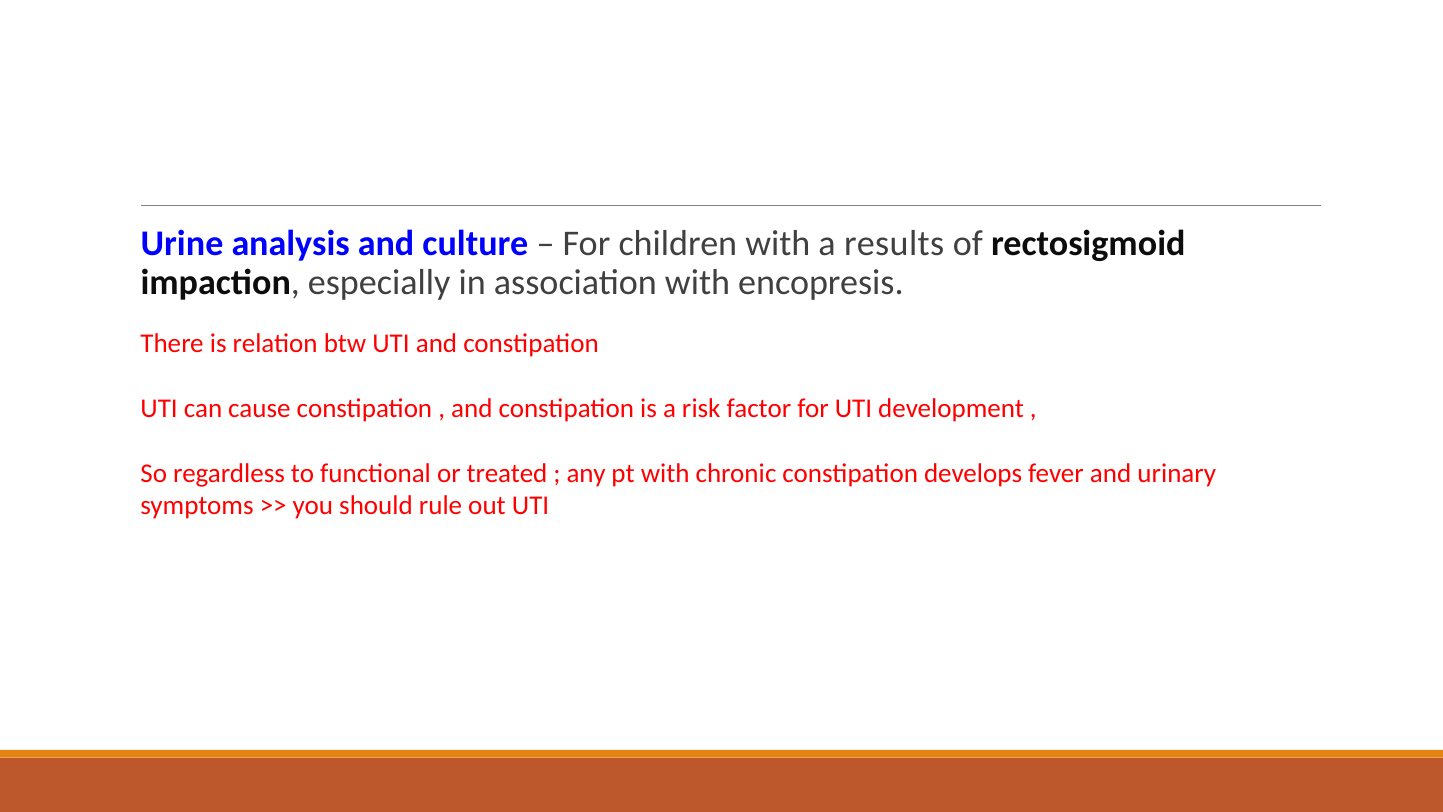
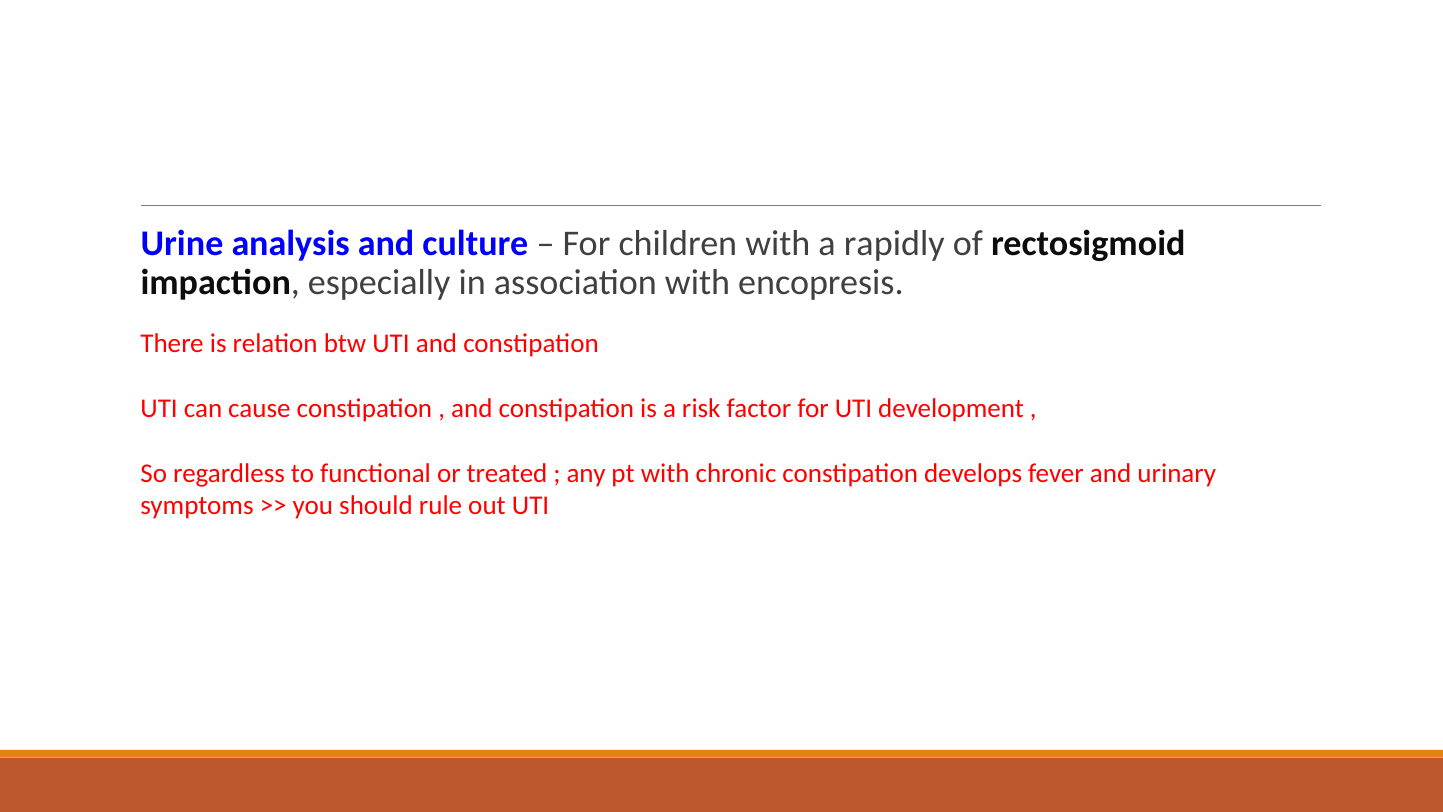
results: results -> rapidly (894, 243)
